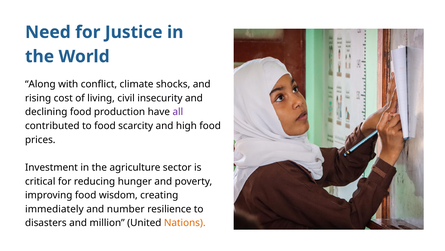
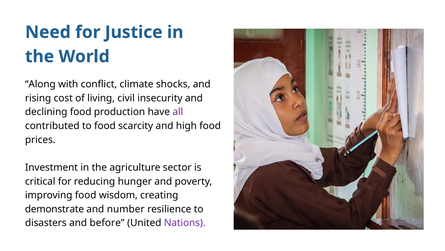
immediately: immediately -> demonstrate (54, 209)
million: million -> before (107, 222)
Nations colour: orange -> purple (185, 222)
